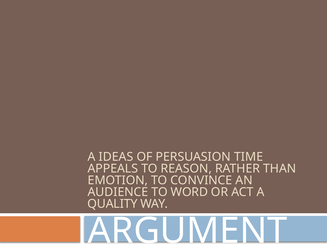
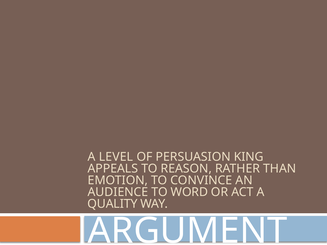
IDEAS: IDEAS -> LEVEL (116, 157)
TIME: TIME -> KING (249, 157)
